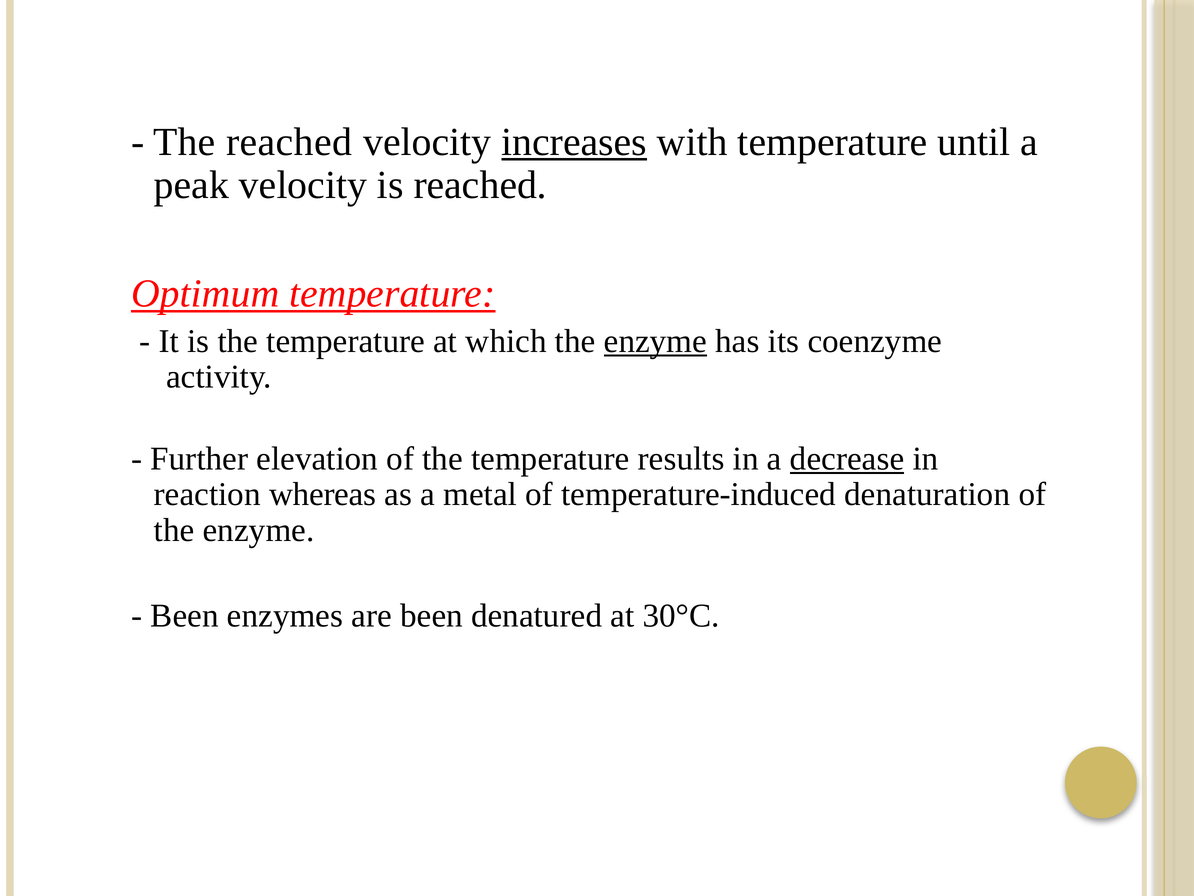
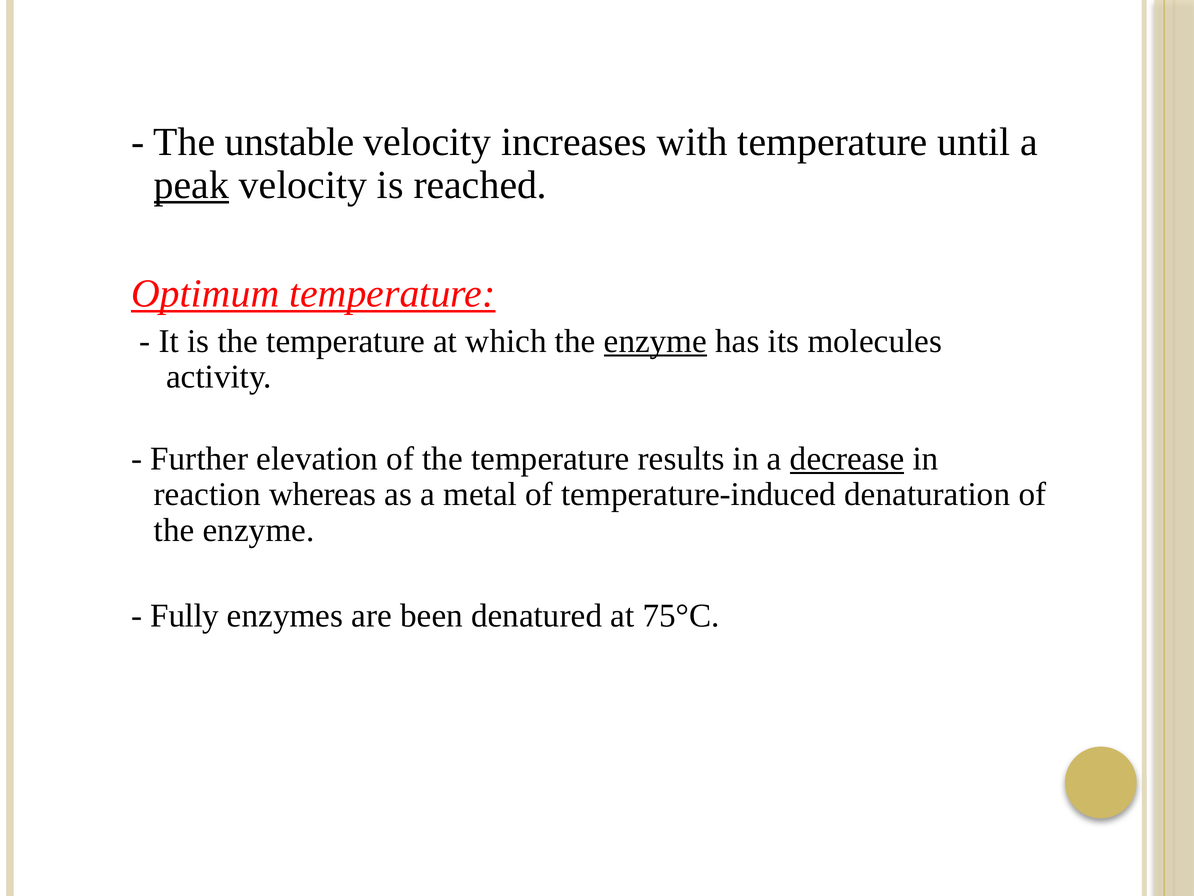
The reached: reached -> unstable (289, 142)
increases underline: present -> none (574, 142)
peak underline: none -> present (191, 185)
coenzyme: coenzyme -> molecules (875, 341)
Been: Been -> Fully (185, 616)
30°C: 30°C -> 75°C (681, 616)
